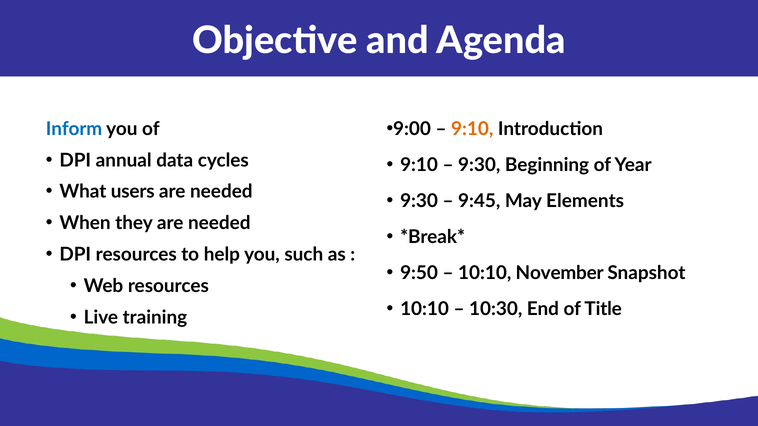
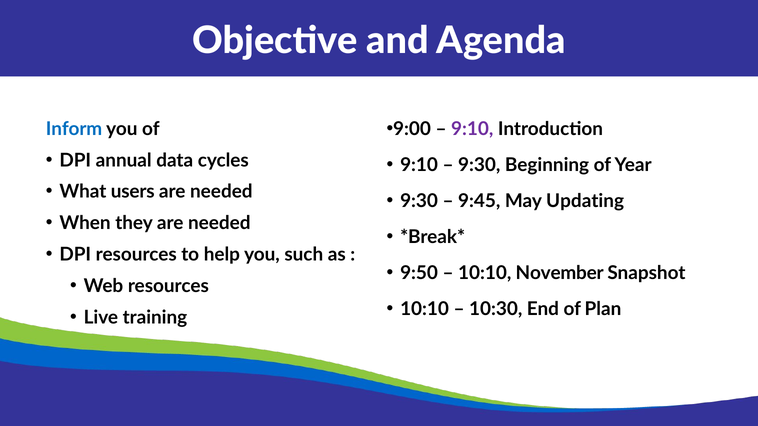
9:10 colour: orange -> purple (472, 129)
Elements: Elements -> Updating (585, 201)
Title: Title -> Plan (603, 309)
